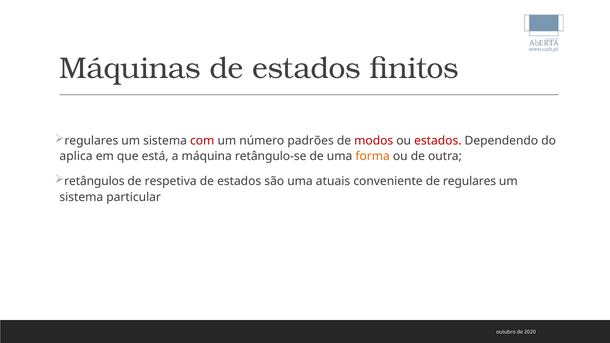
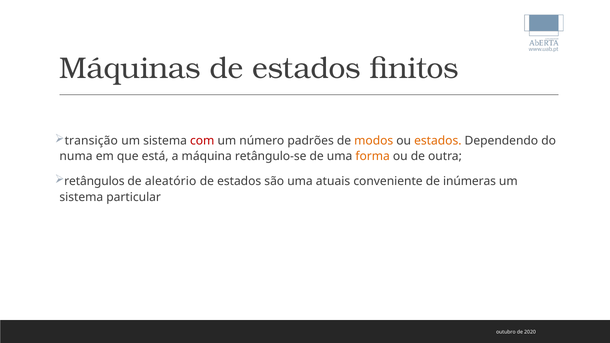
regulares: regulares -> transição (91, 141)
modos colour: red -> orange (374, 141)
estados colour: red -> orange (438, 141)
aplica: aplica -> numa (76, 157)
respetiva: respetiva -> aleatório (171, 181)
de regulares: regulares -> inúmeras (470, 181)
